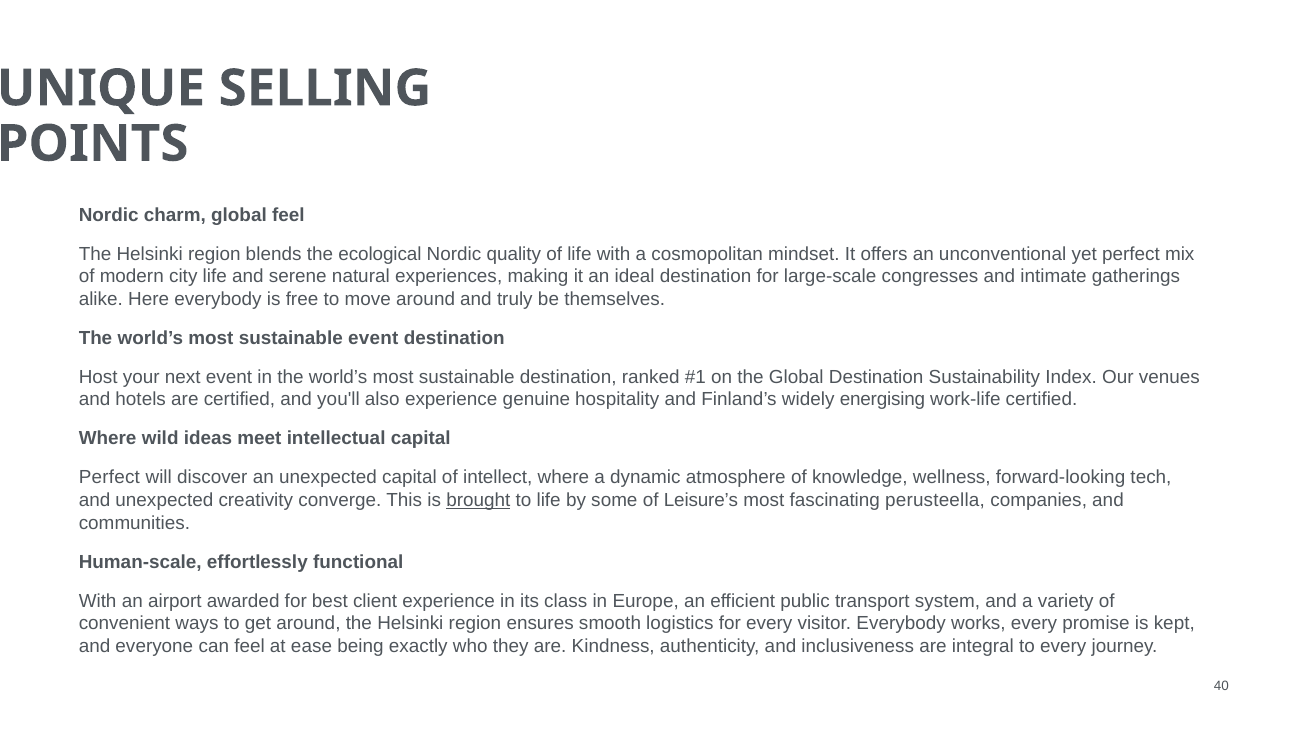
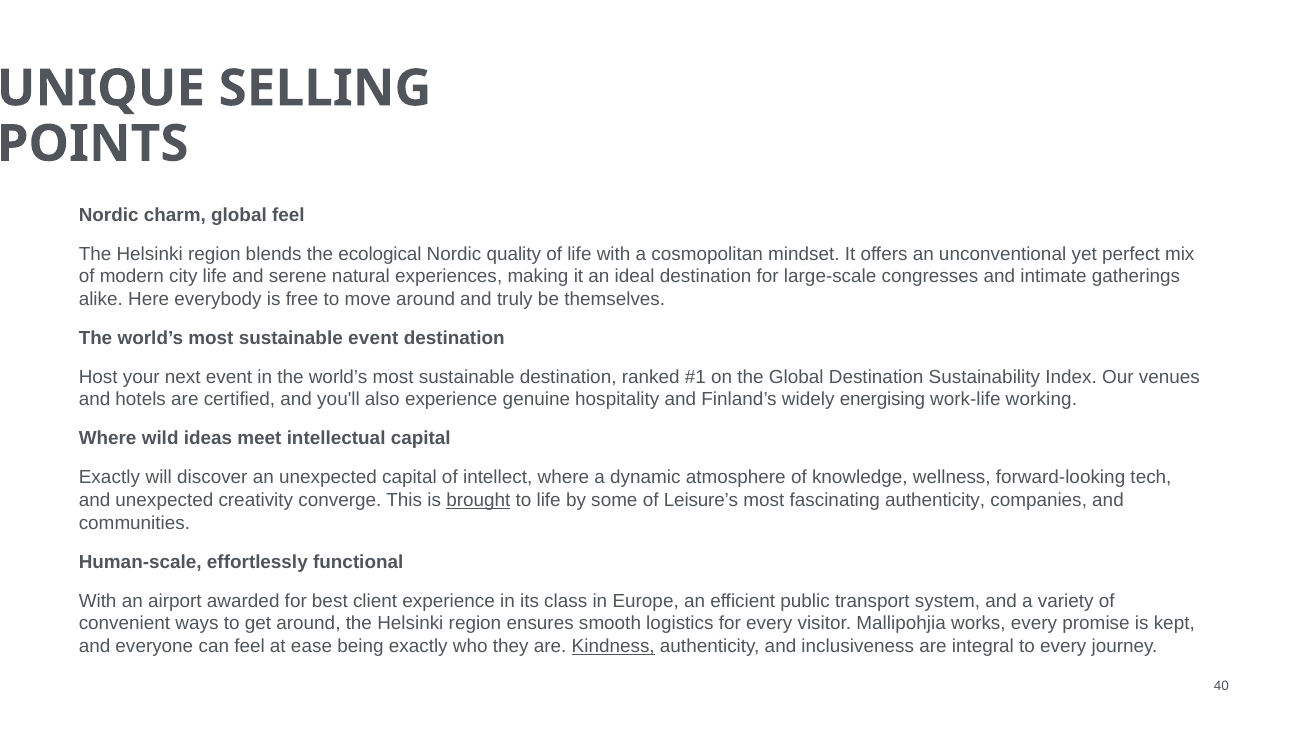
work-life certified: certified -> working (1041, 399)
Perfect: Perfect -> Exactly (109, 477)
fascinating perusteella: perusteella -> authenticity (935, 500)
visitor Everybody: Everybody -> Mallipohjia (901, 623)
Kindness underline: none -> present (613, 646)
